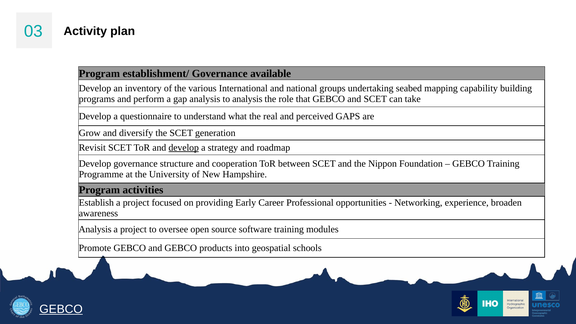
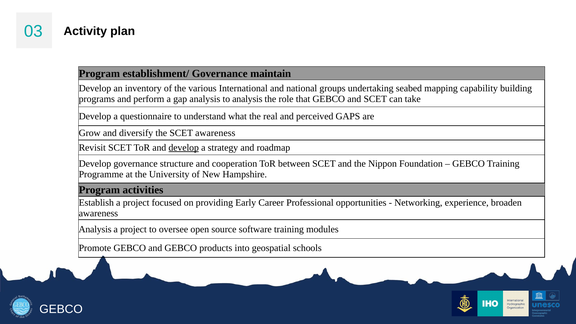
available: available -> maintain (271, 73)
SCET generation: generation -> awareness (215, 133)
GEBCO underline: present -> none (61, 309)
